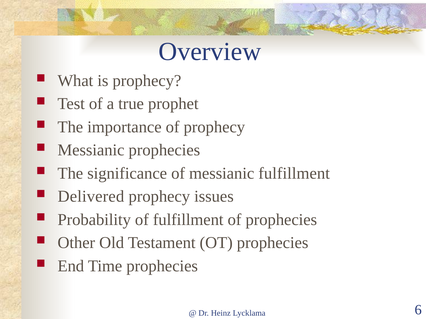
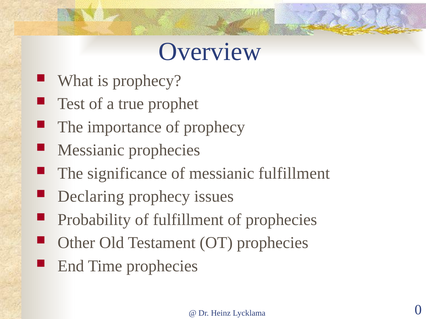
Delivered: Delivered -> Declaring (91, 197)
6: 6 -> 0 (418, 310)
